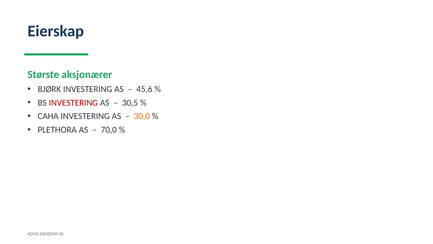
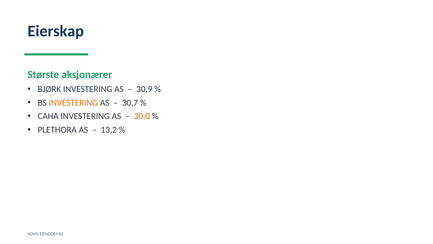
45,6: 45,6 -> 30,9 (144, 89)
INVESTERING colour: red -> orange (73, 103)
30,5: 30,5 -> 30,7 (130, 103)
70,0: 70,0 -> 13,2 (109, 130)
